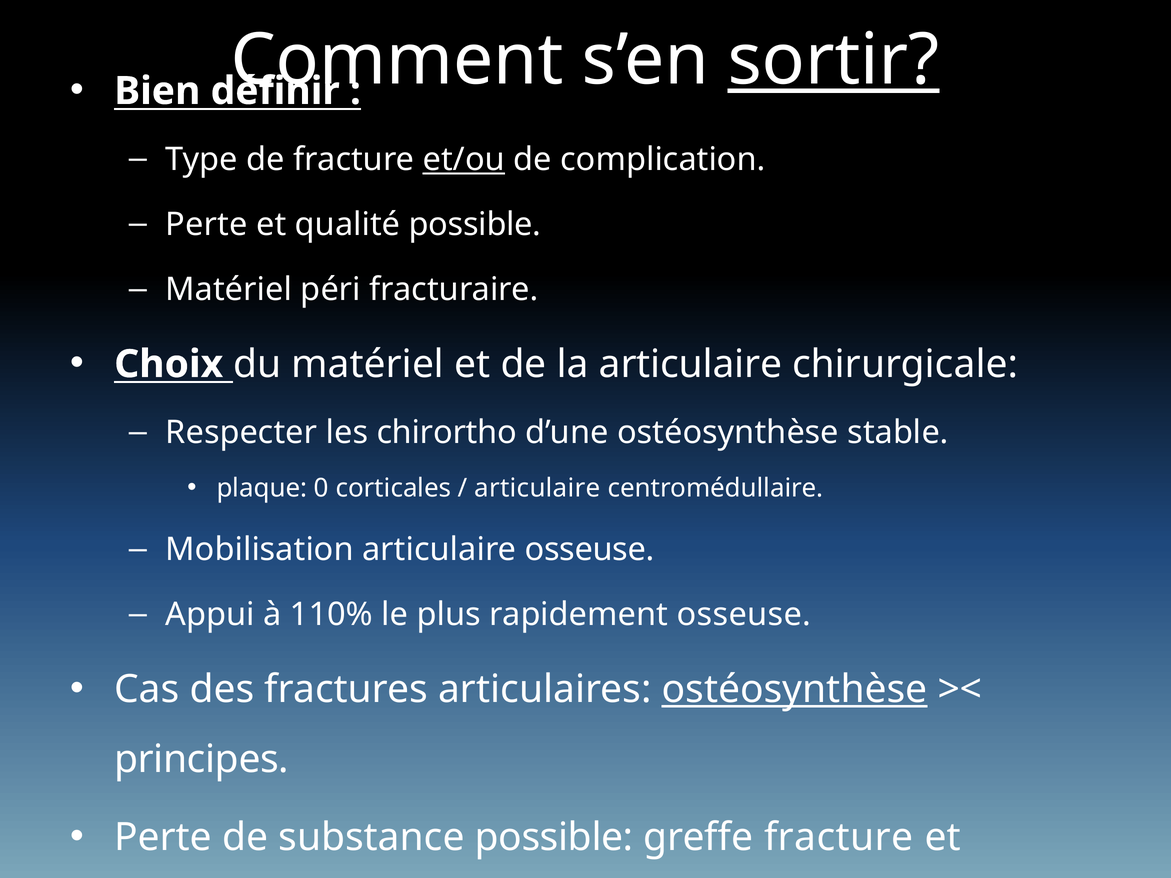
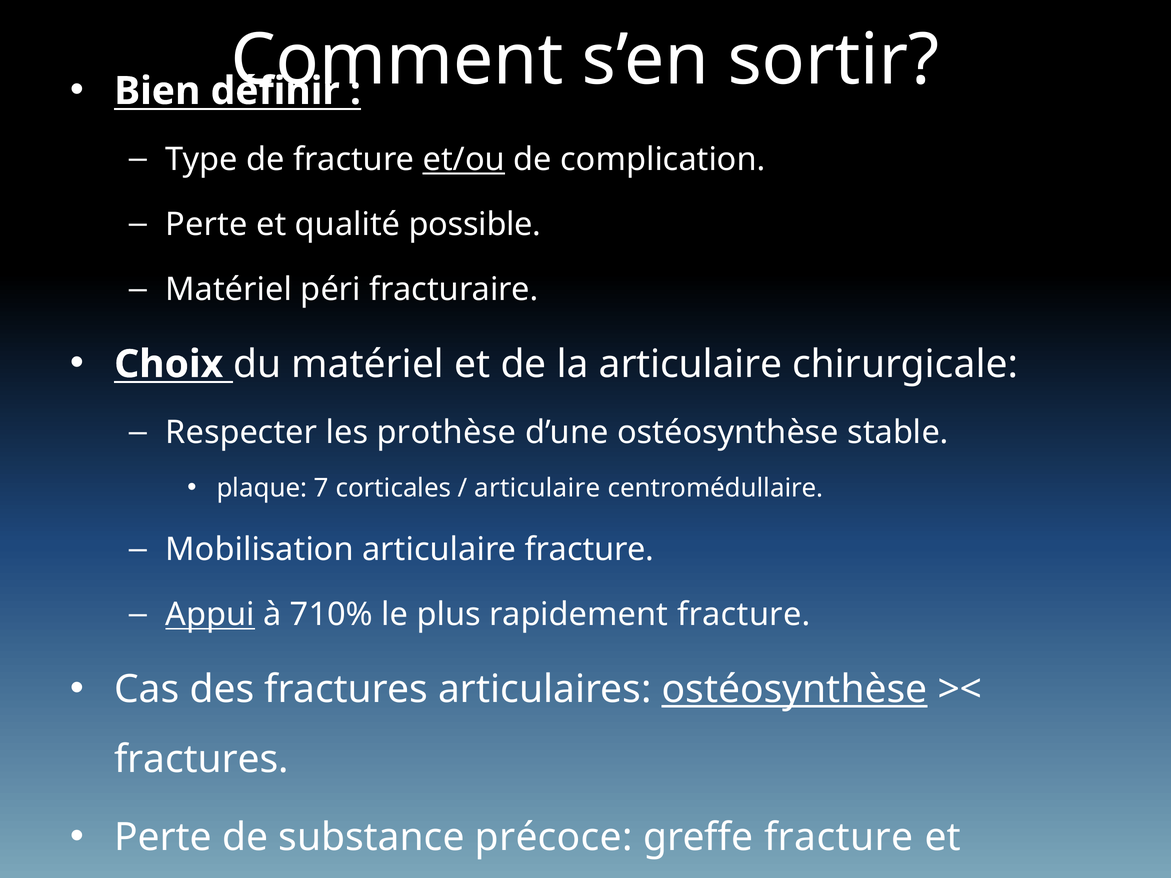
sortir underline: present -> none (834, 60)
chirortho: chirortho -> prothèse (446, 433)
0: 0 -> 7 (321, 488)
articulaire osseuse: osseuse -> fracture (589, 550)
Appui underline: none -> present (210, 615)
110%: 110% -> 710% (331, 615)
rapidement osseuse: osseuse -> fracture (744, 615)
principes: principes -> fractures (201, 760)
substance possible: possible -> précoce (554, 838)
